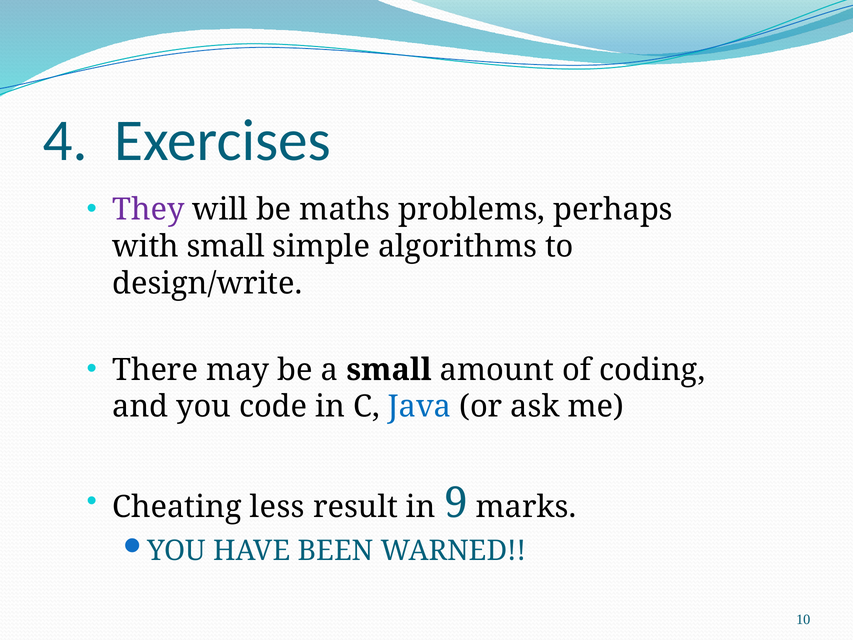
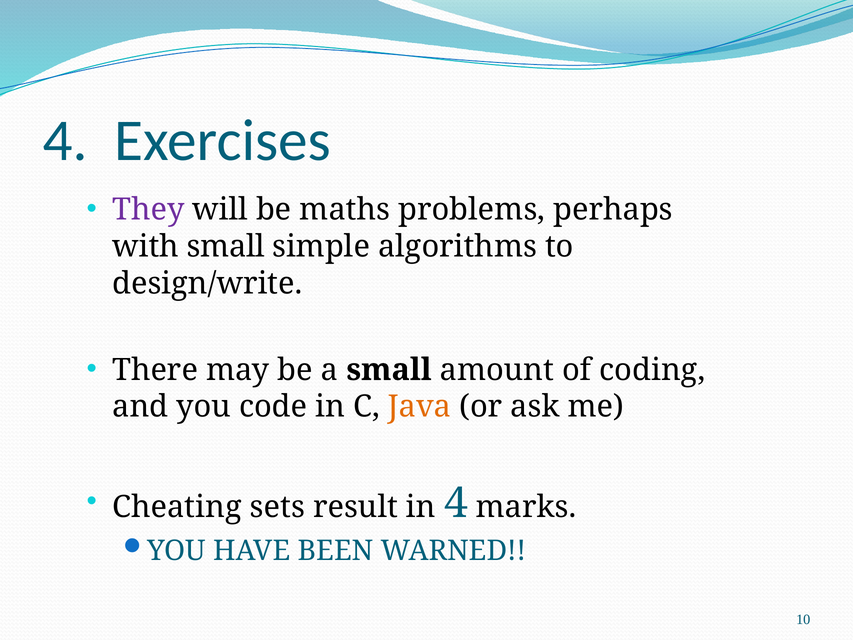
Java colour: blue -> orange (420, 407)
less: less -> sets (277, 507)
in 9: 9 -> 4 (456, 503)
